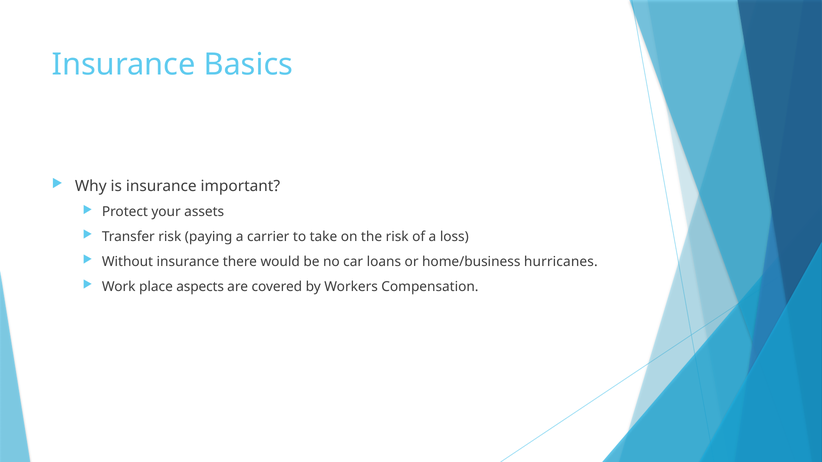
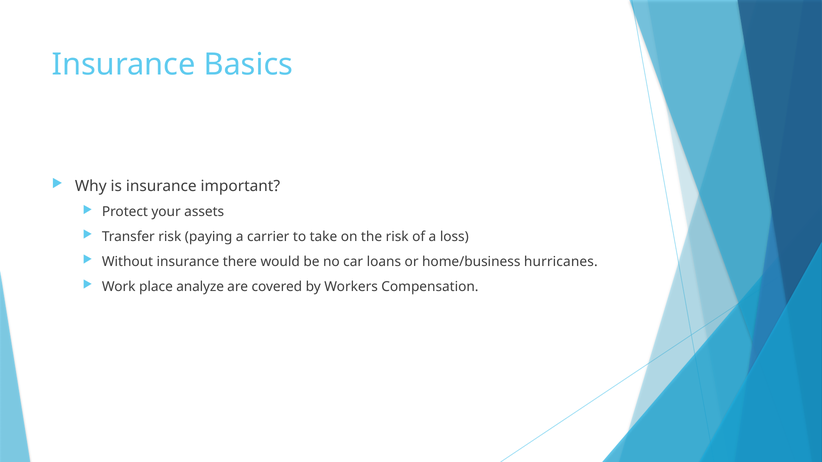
aspects: aspects -> analyze (200, 287)
